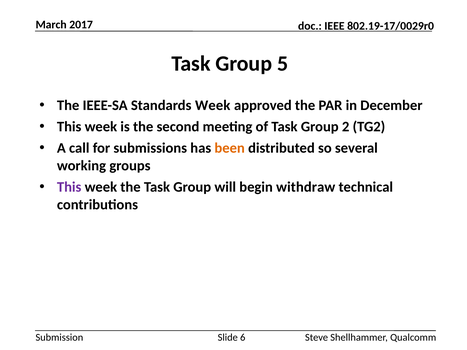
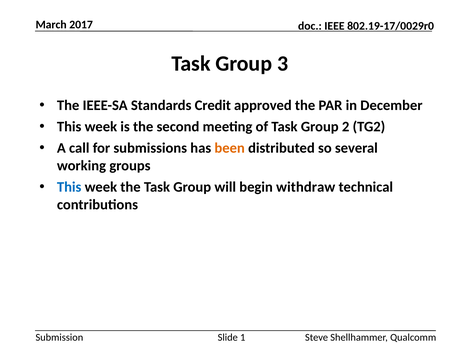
5: 5 -> 3 (283, 64)
Standards Week: Week -> Credit (213, 105)
This colour: purple -> blue (69, 187)
6: 6 -> 1 (243, 338)
